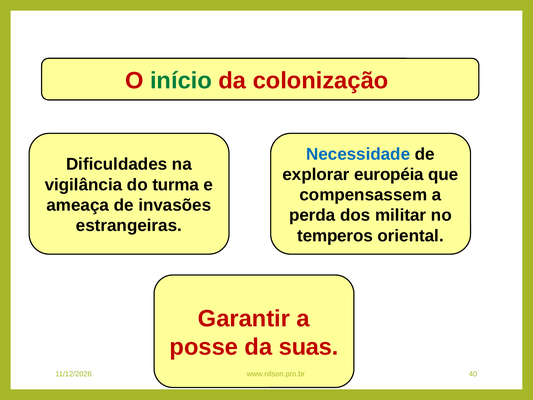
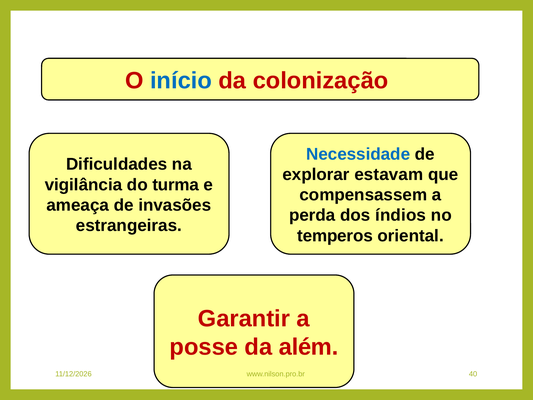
início colour: green -> blue (181, 81)
européia: européia -> estavam (389, 174)
militar: militar -> índios (401, 215)
suas: suas -> além (309, 347)
